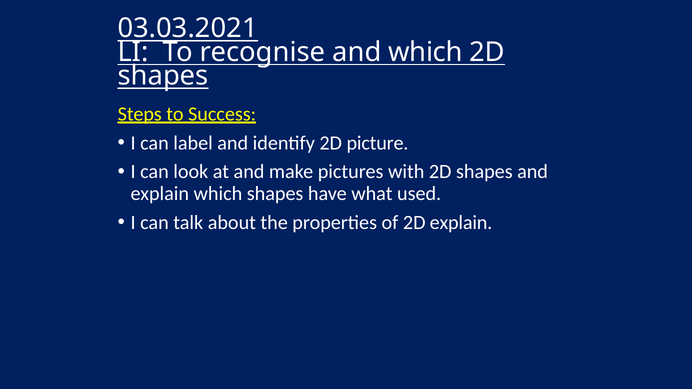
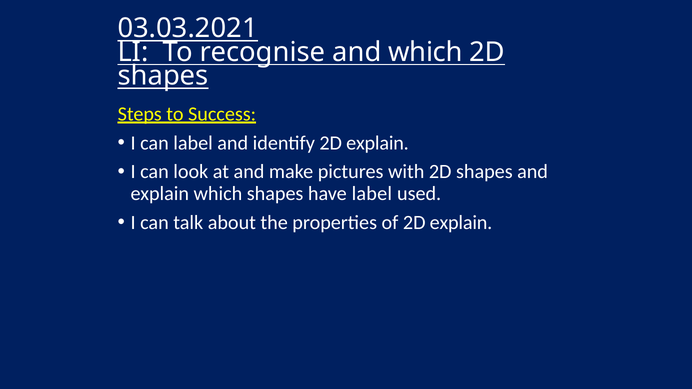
identify 2D picture: picture -> explain (378, 143)
have what: what -> label (372, 194)
